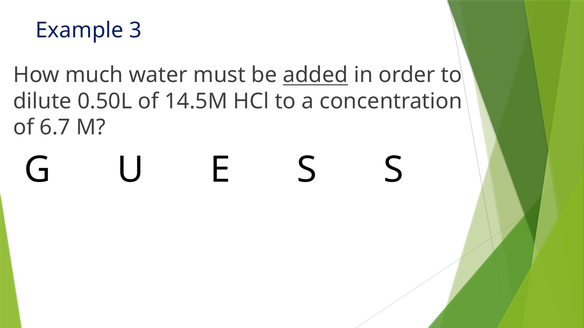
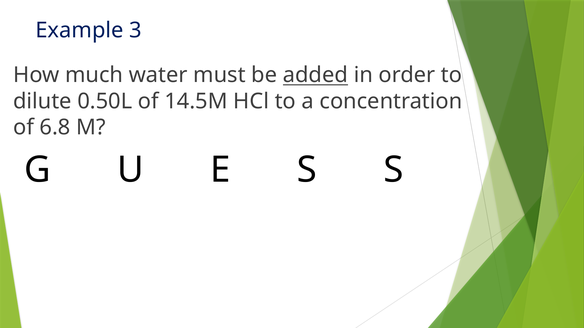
6.7: 6.7 -> 6.8 (55, 128)
